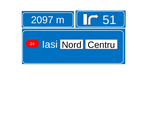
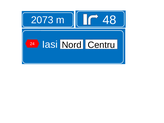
2097: 2097 -> 2073 (42, 20)
51: 51 -> 48 (109, 20)
